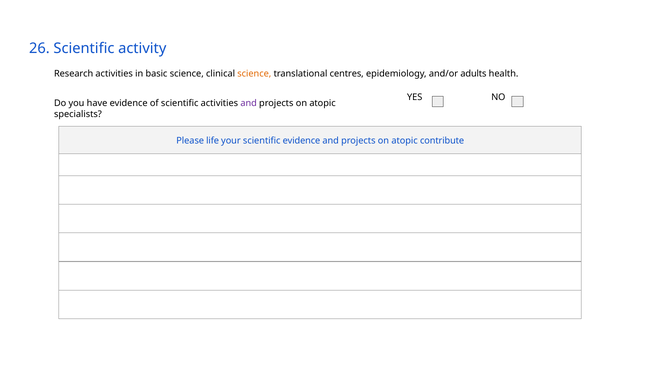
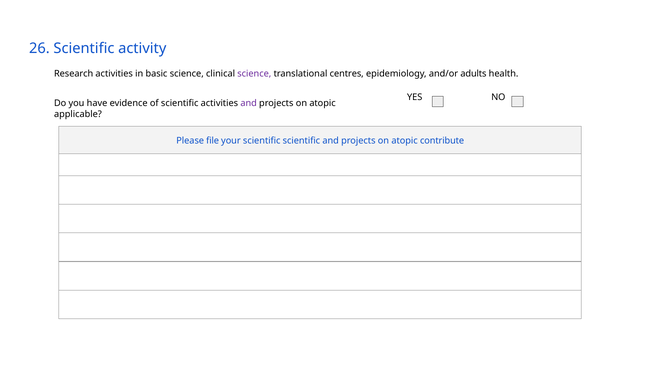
science colour: orange -> purple (254, 74)
specialists: specialists -> applicable (78, 114)
life: life -> file (213, 141)
scientific evidence: evidence -> scientific (301, 141)
